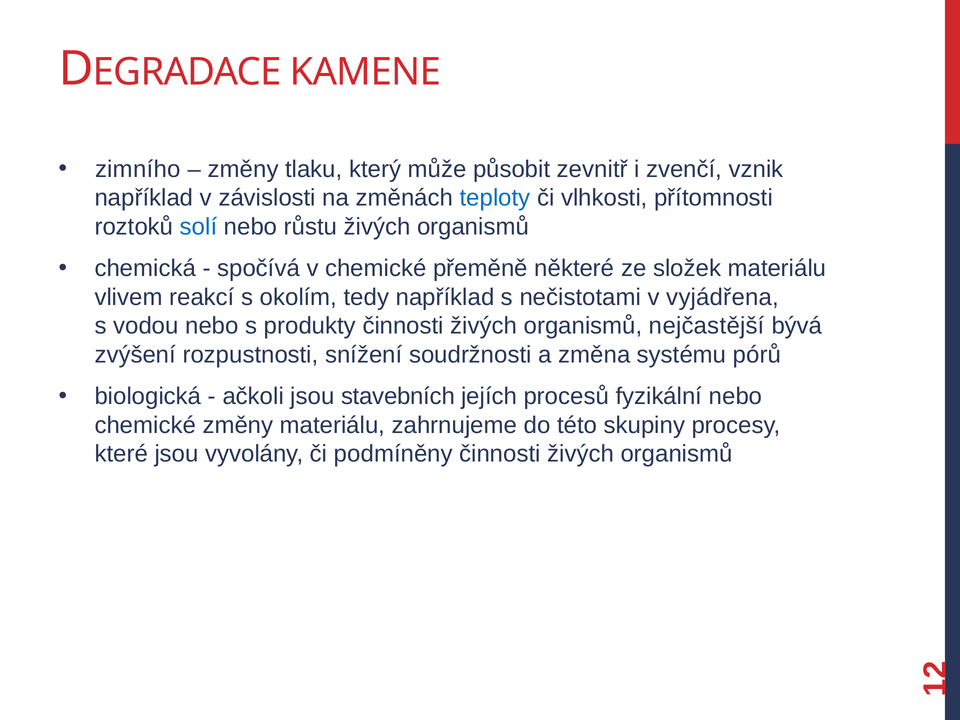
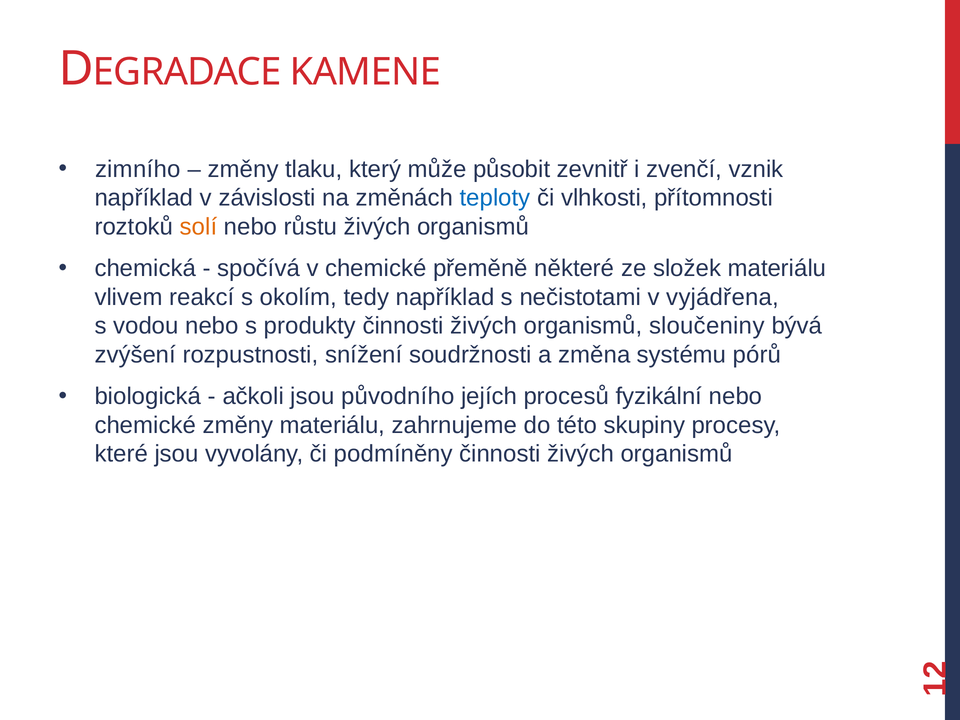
solí colour: blue -> orange (199, 227)
nejčastější: nejčastější -> sloučeniny (707, 326)
stavebních: stavebních -> původního (398, 396)
